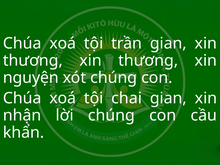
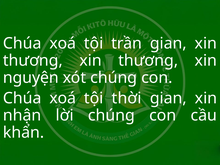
chai: chai -> thời (127, 98)
